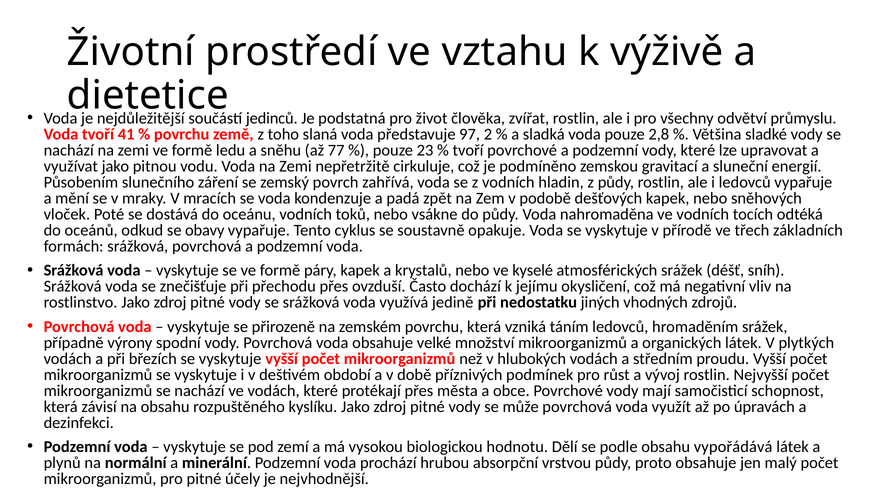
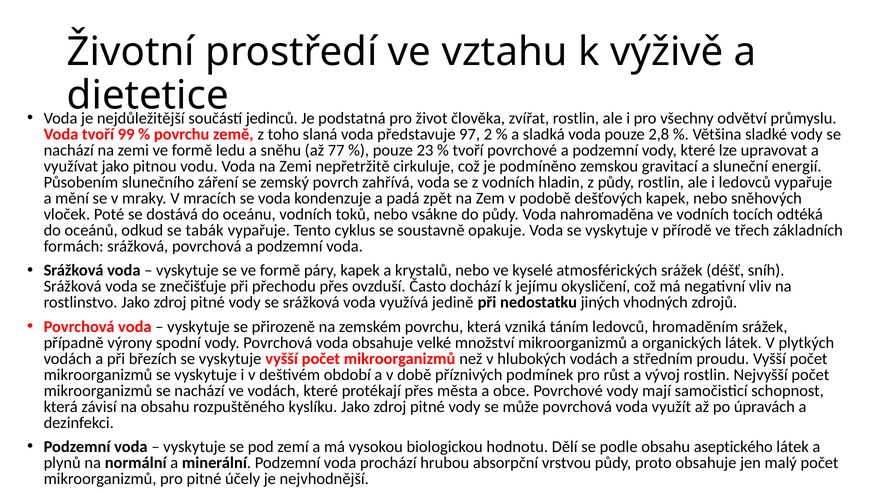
41: 41 -> 99 (126, 134)
obavy: obavy -> tabák (205, 230)
vypořádává: vypořádává -> aseptického (733, 447)
